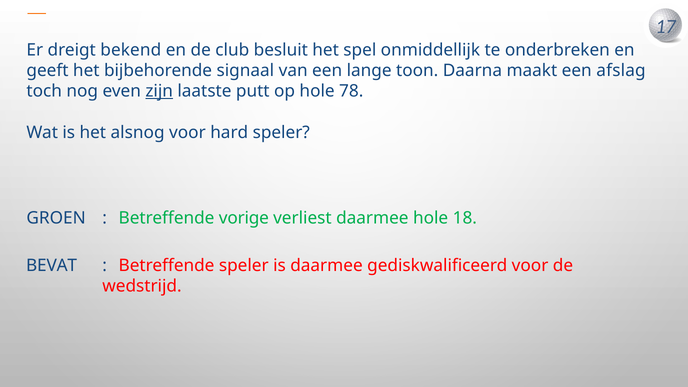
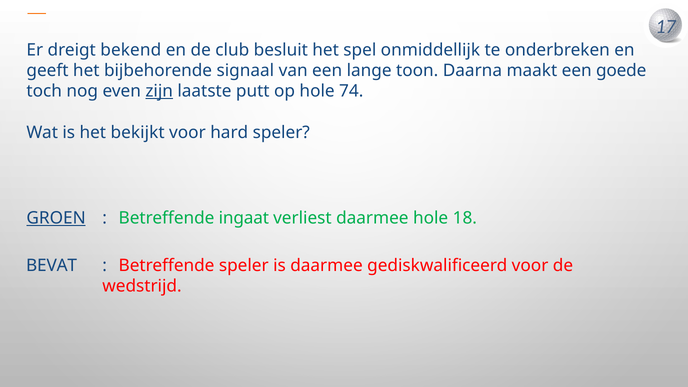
afslag: afslag -> goede (621, 71)
78: 78 -> 74 (351, 91)
alsnog: alsnog -> bekijkt (138, 133)
GROEN underline: none -> present (56, 218)
vorige: vorige -> ingaat (244, 218)
